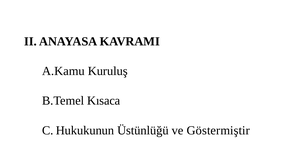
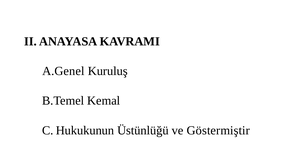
A.Kamu: A.Kamu -> A.Genel (63, 71)
Kısaca: Kısaca -> Kemal (104, 101)
